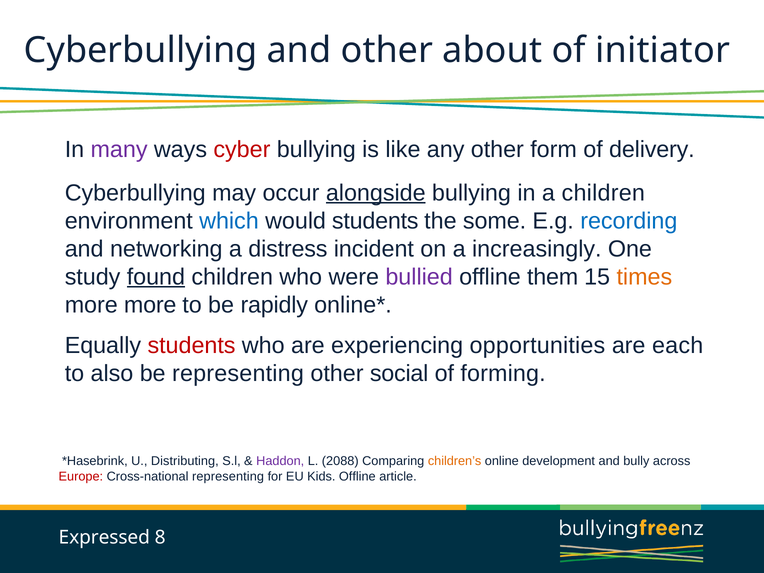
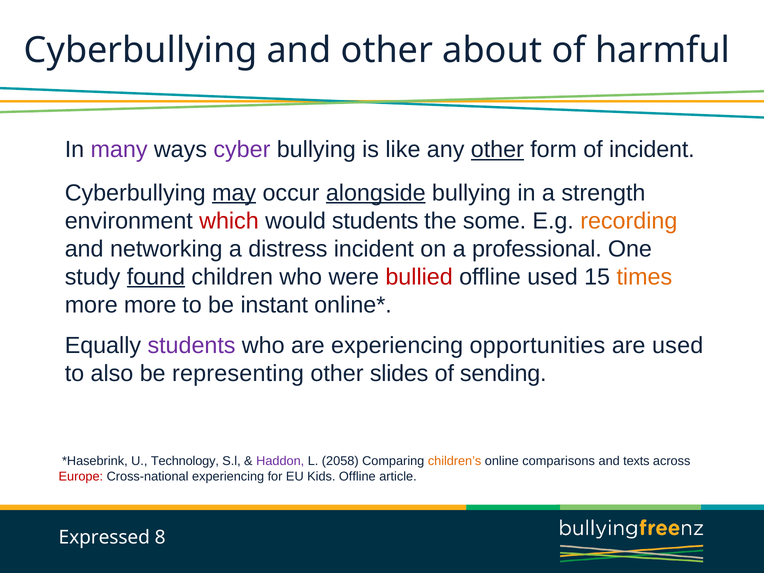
initiator: initiator -> harmful (663, 50)
cyber colour: red -> purple (242, 150)
other underline: none -> present (497, 150)
of delivery: delivery -> incident (652, 150)
may underline: none -> present (234, 193)
a children: children -> strength (603, 193)
which colour: blue -> red (229, 221)
recording colour: blue -> orange (629, 221)
increasingly: increasingly -> professional (537, 249)
bullied colour: purple -> red (419, 277)
offline them: them -> used (553, 277)
rapidly: rapidly -> instant (274, 305)
students colour: red -> purple (192, 346)
are each: each -> used (678, 346)
social: social -> slides (399, 374)
forming: forming -> sending (503, 374)
Distributing: Distributing -> Technology (185, 461)
2088: 2088 -> 2058 (340, 461)
development: development -> comparisons (559, 461)
bully: bully -> texts (636, 461)
Cross-national representing: representing -> experiencing (228, 476)
